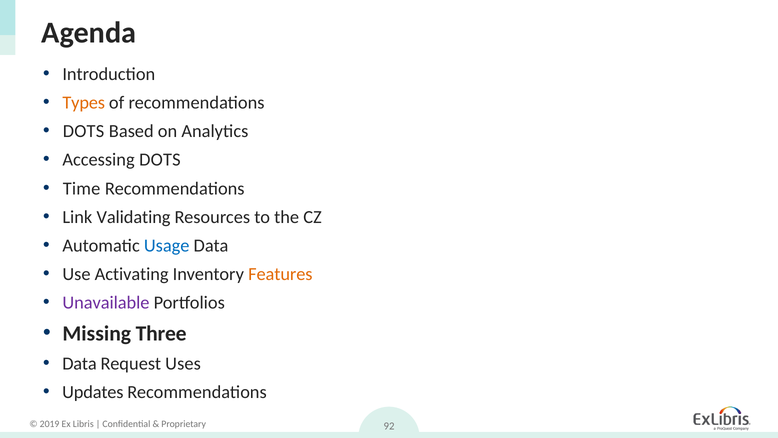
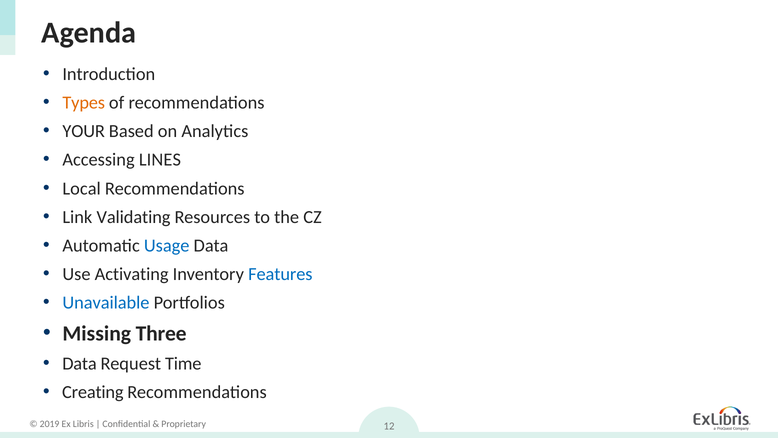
DOTS: DOTS -> YOUR (84, 131)
Accessing DOTS: DOTS -> LINES (160, 160)
Time: Time -> Local (82, 188)
Features colour: orange -> blue (280, 274)
Unavailable colour: purple -> blue (106, 303)
Uses: Uses -> Time (183, 363)
Updates: Updates -> Creating (93, 392)
92: 92 -> 12 (389, 426)
